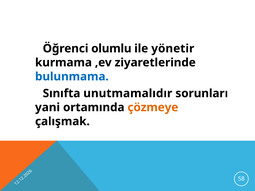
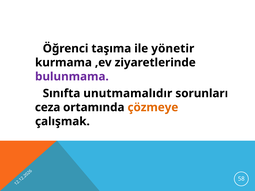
olumlu: olumlu -> taşıma (111, 49)
bulunmama colour: blue -> purple (72, 77)
yani: yani -> ceza (48, 108)
